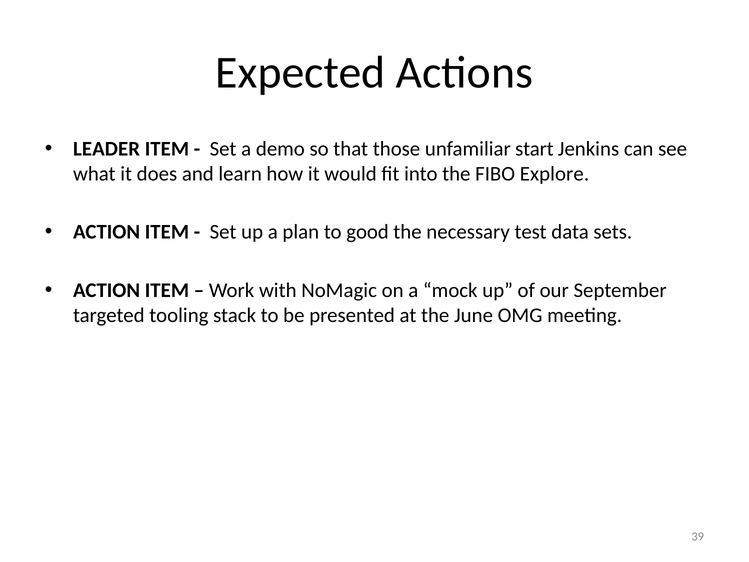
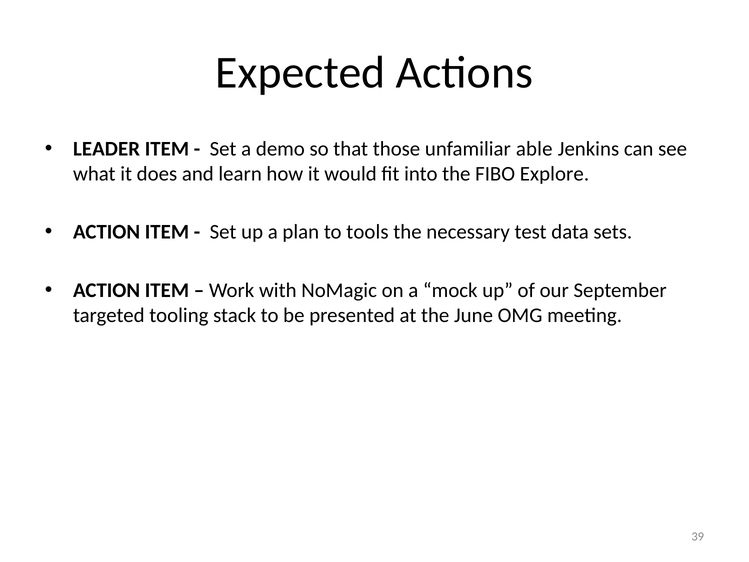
start: start -> able (534, 149)
good: good -> tools (367, 232)
